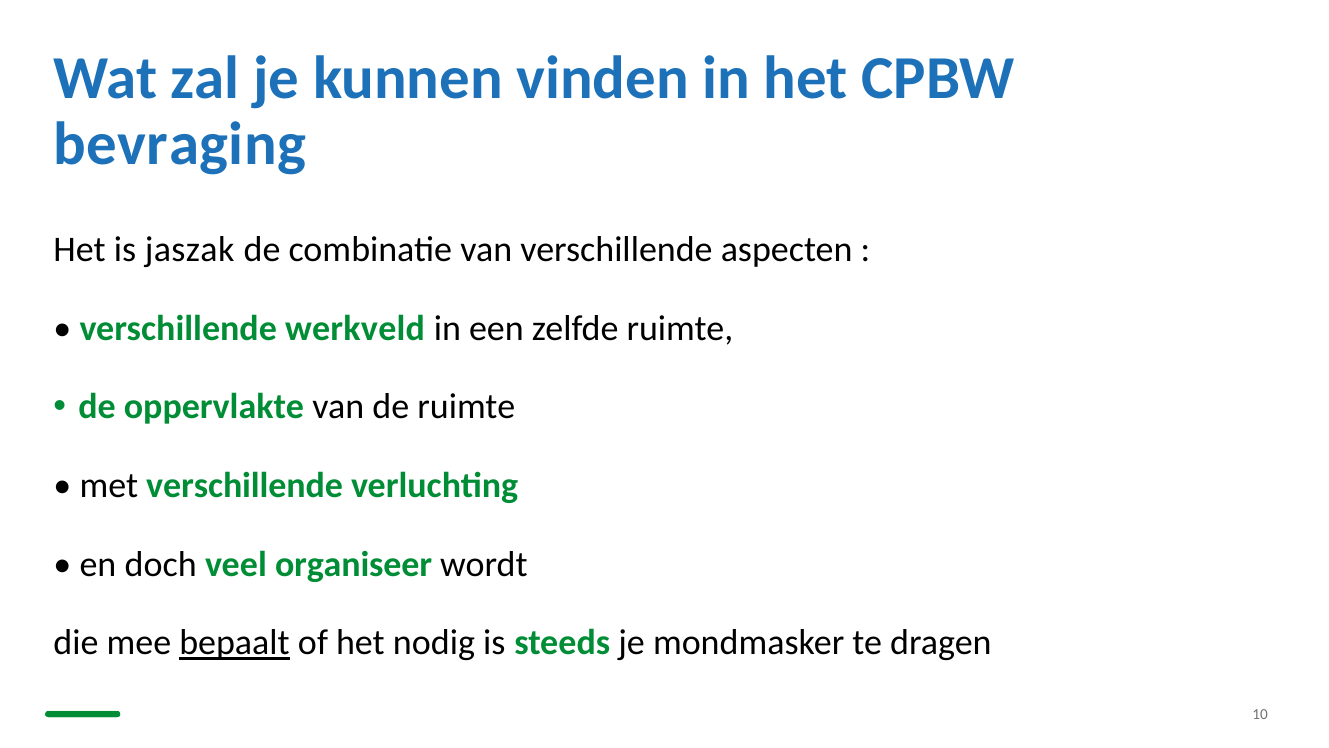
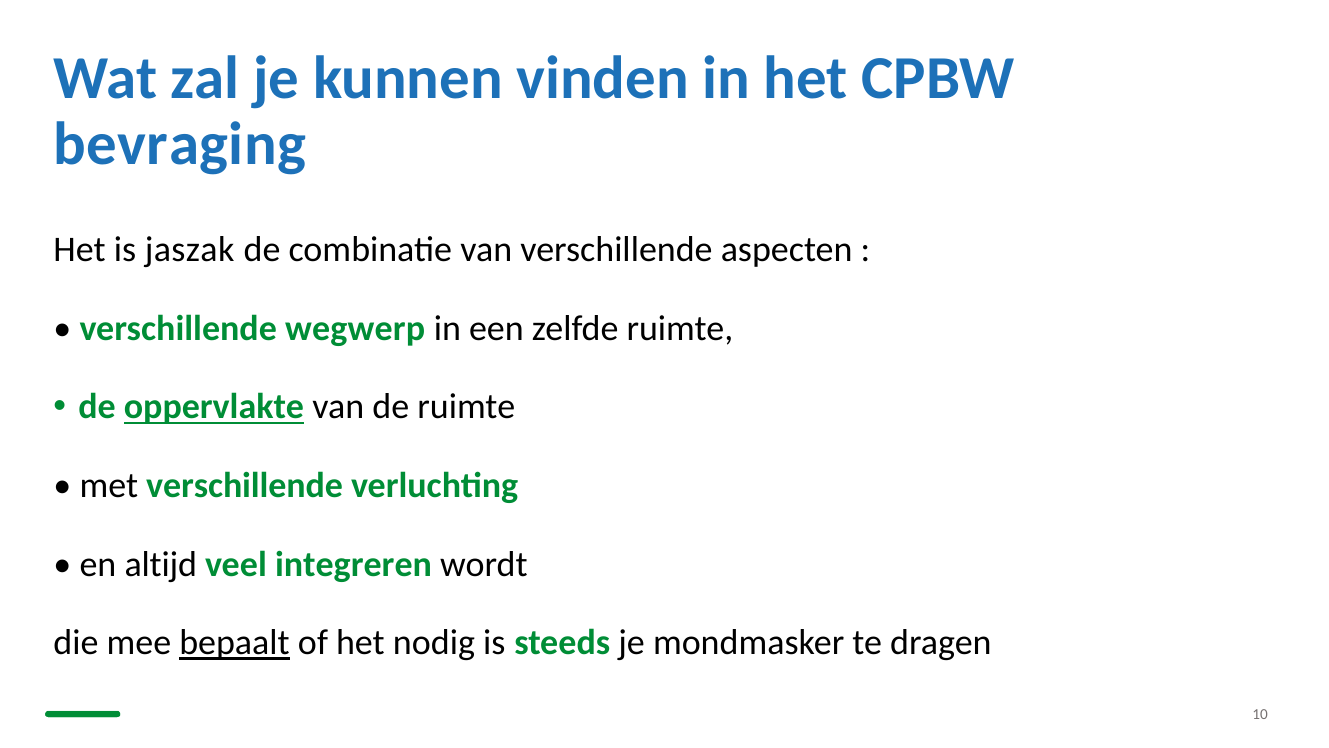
werkveld: werkveld -> wegwerp (355, 328)
oppervlakte underline: none -> present (214, 407)
doch: doch -> altijd (161, 564)
organiseer: organiseer -> integreren (353, 564)
